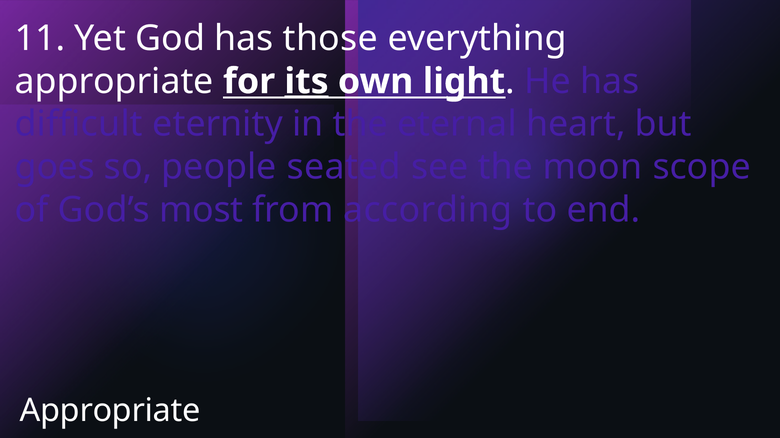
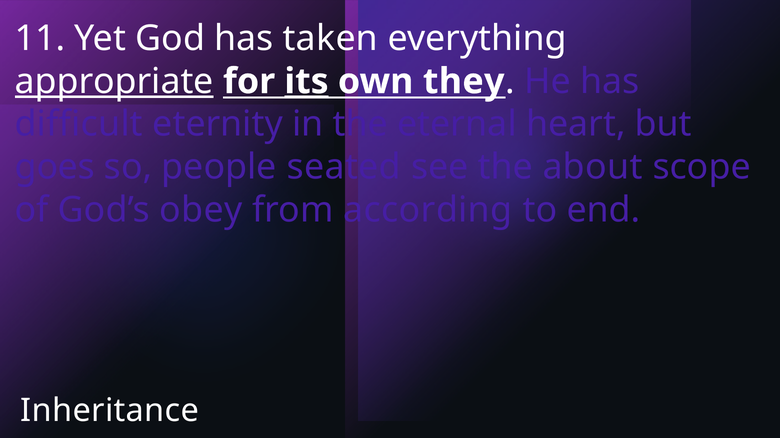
those: those -> taken (330, 39)
appropriate underline: none -> present (114, 82)
light: light -> they (464, 82)
moon: moon -> about (593, 167)
most: most -> obey (201, 210)
Appropriate: Appropriate -> Inheritance (110, 411)
